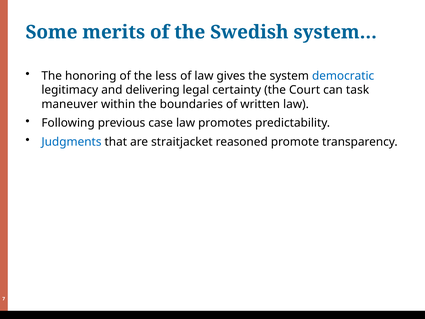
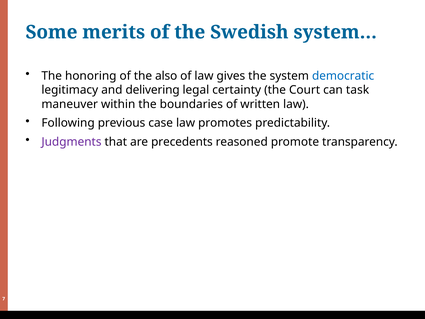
less: less -> also (166, 76)
Judgments colour: blue -> purple (71, 142)
straitjacket: straitjacket -> precedents (182, 142)
